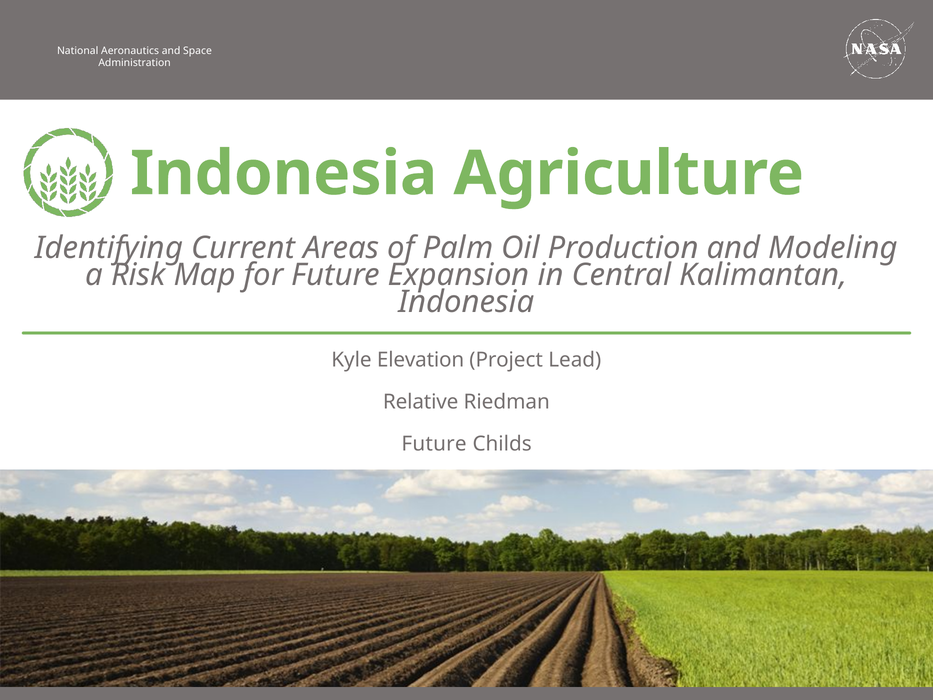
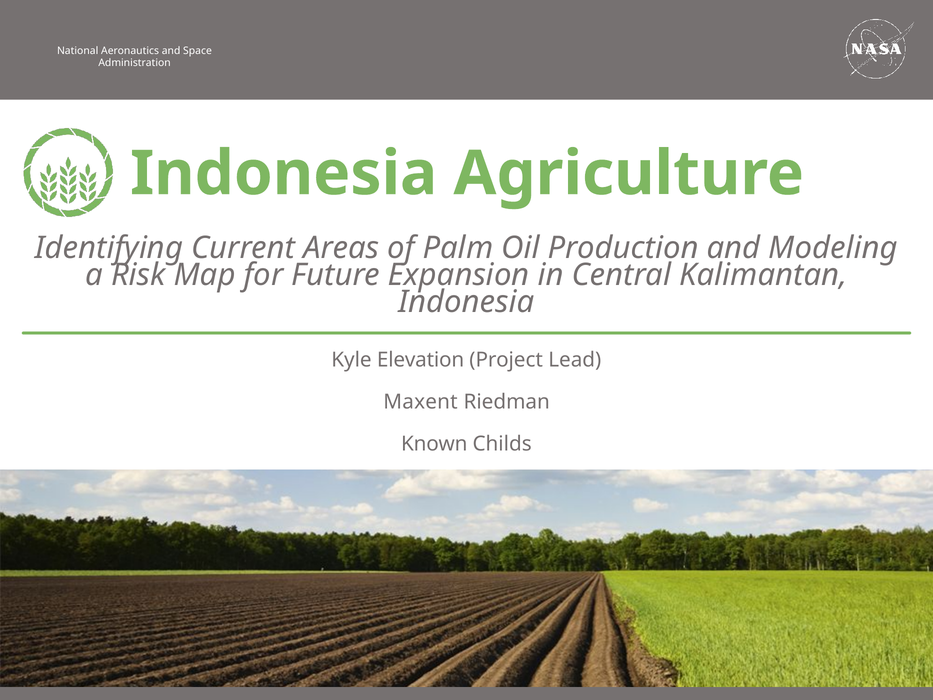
Relative: Relative -> Maxent (420, 402)
Future: Future -> Known (434, 444)
